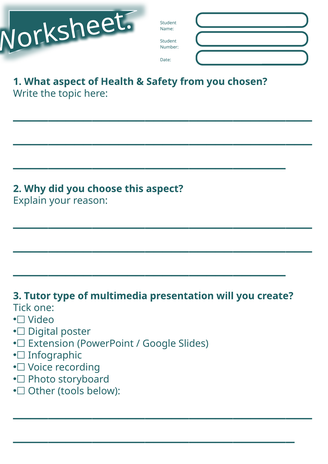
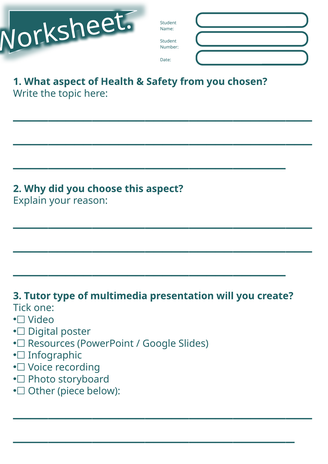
Extension: Extension -> Resources (51, 343)
tools: tools -> piece (71, 391)
